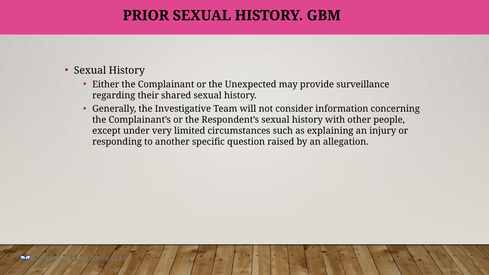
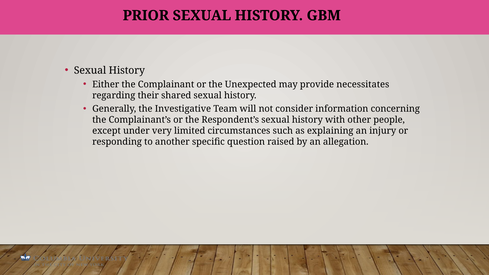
surveillance: surveillance -> necessitates (363, 84)
